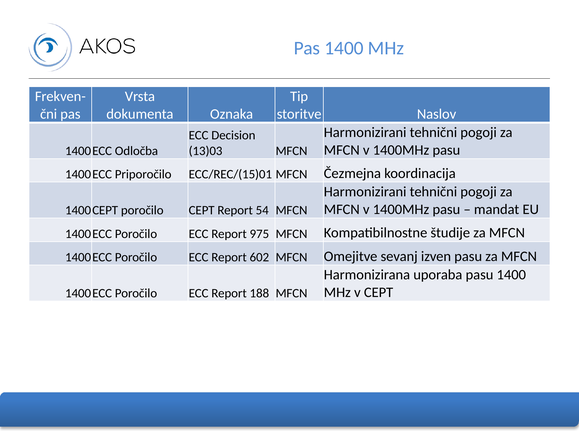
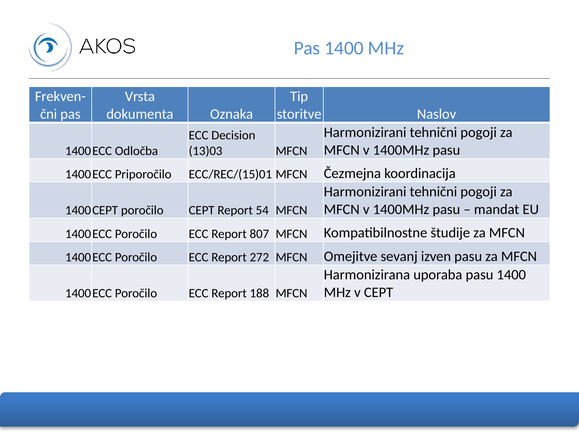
975: 975 -> 807 (259, 234)
602: 602 -> 272 (259, 257)
